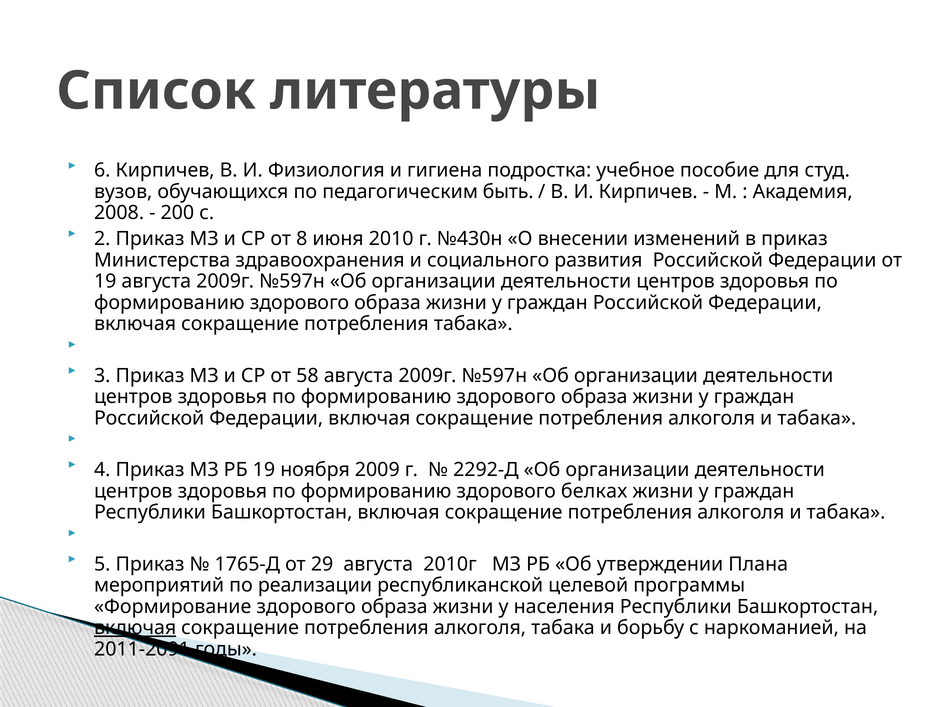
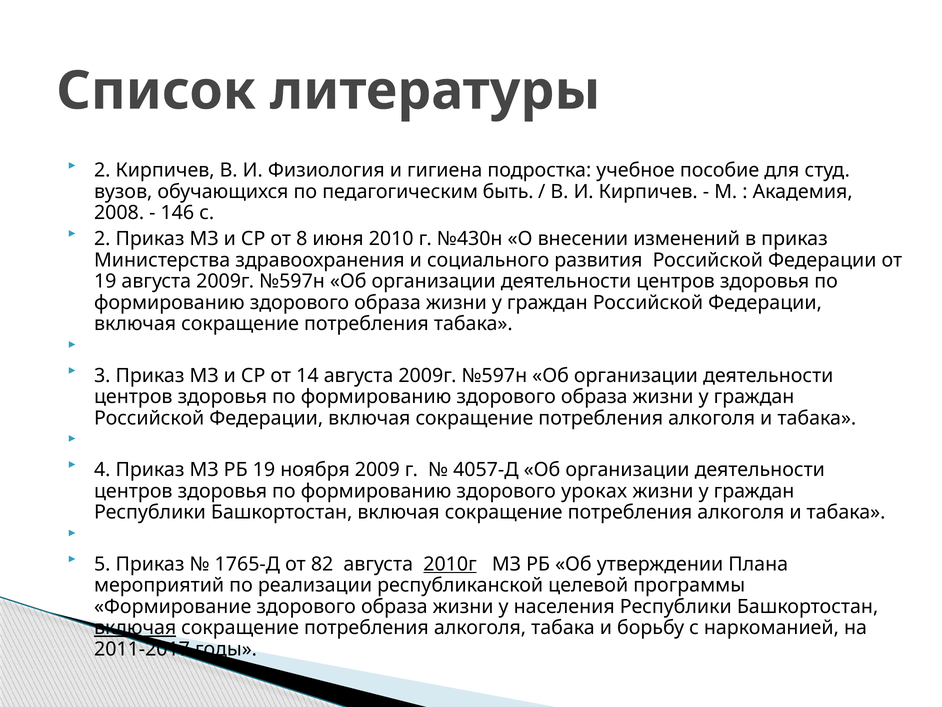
6: 6 -> 2 (102, 170)
200: 200 -> 146 (177, 213)
58: 58 -> 14 (307, 375)
2292-Д: 2292-Д -> 4057-Д (486, 470)
белках: белках -> уроках (594, 491)
29: 29 -> 82 (322, 564)
2010г underline: none -> present (450, 564)
2011-2091: 2011-2091 -> 2011-2017 (142, 649)
